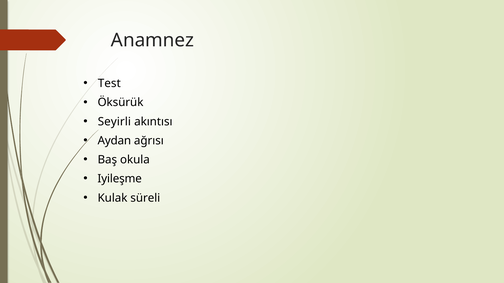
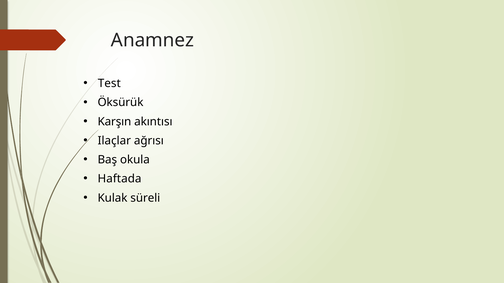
Seyirli: Seyirli -> Karşın (114, 122)
Aydan: Aydan -> Ilaçlar (114, 141)
Iyileşme: Iyileşme -> Haftada (120, 179)
